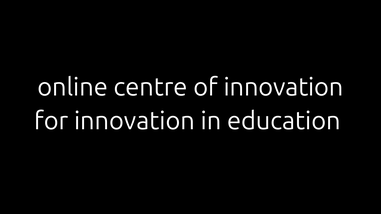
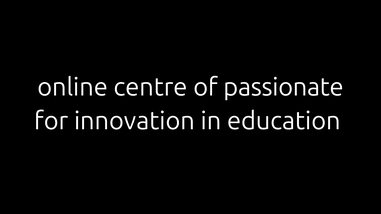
of innovation: innovation -> passionate (284, 87)
